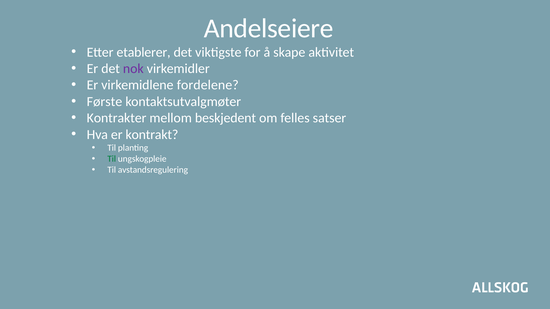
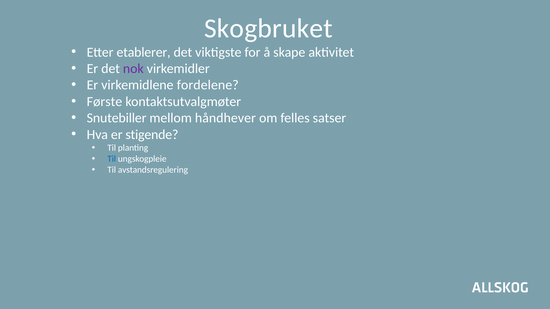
Andelseiere: Andelseiere -> Skogbruket (268, 28)
Kontrakter: Kontrakter -> Snutebiller (117, 118)
beskjedent: beskjedent -> håndhever (225, 118)
kontrakt: kontrakt -> stigende (152, 135)
Til colour: green -> blue (112, 159)
